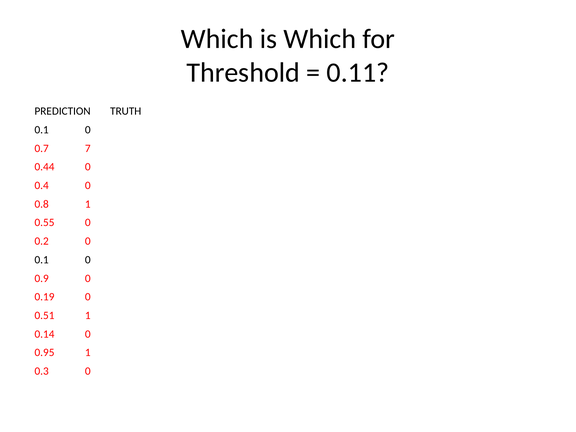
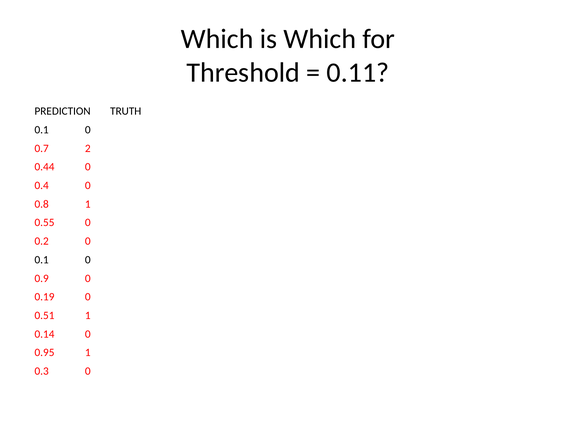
7: 7 -> 2 (88, 148)
